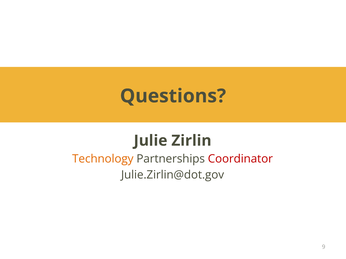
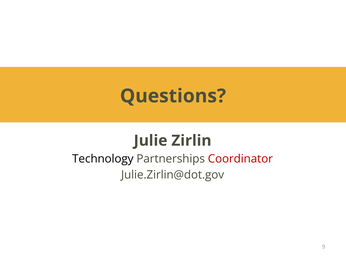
Technology colour: orange -> black (103, 159)
